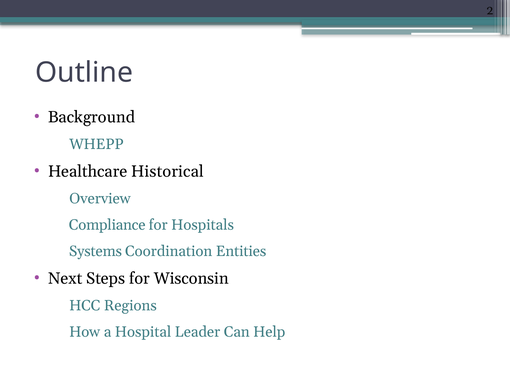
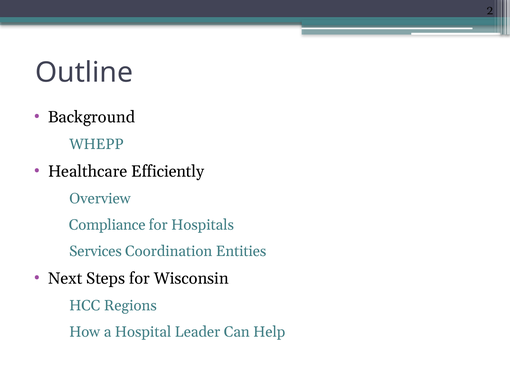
Historical: Historical -> Efficiently (168, 172)
Systems: Systems -> Services (95, 252)
